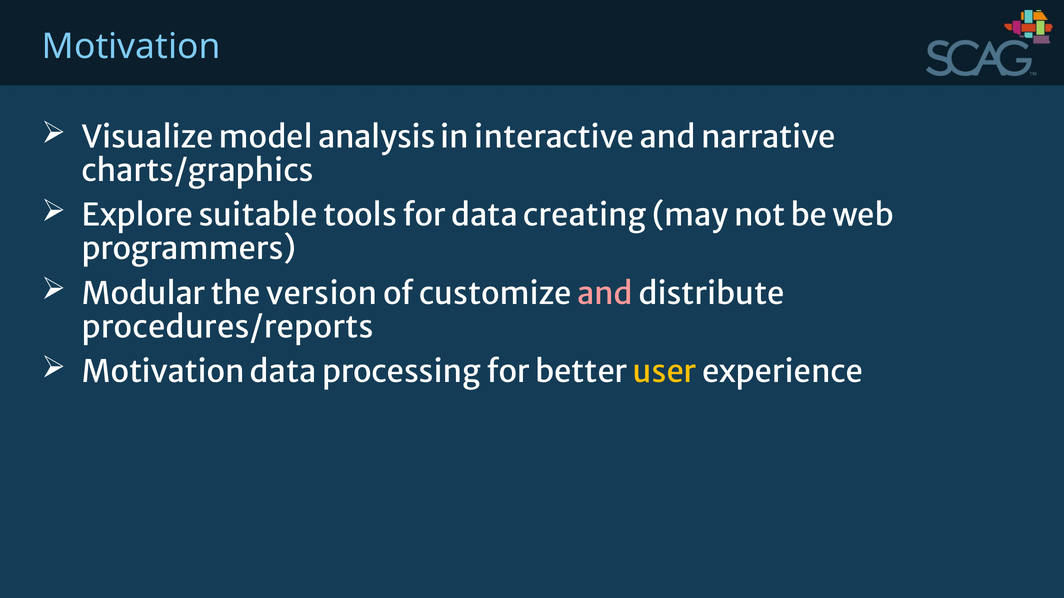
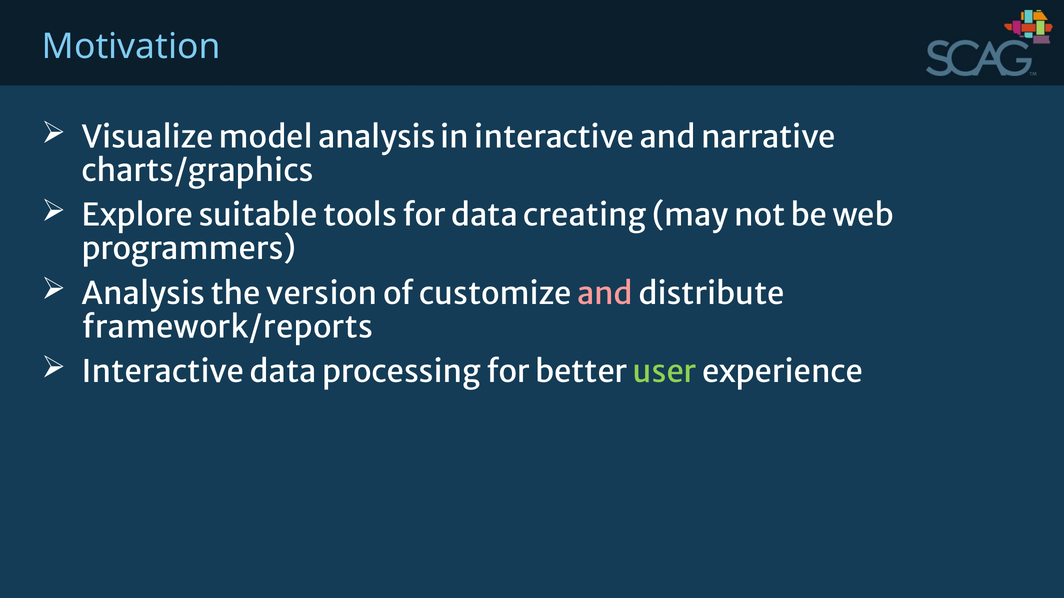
Modular: Modular -> Analysis (143, 294)
procedures/reports: procedures/reports -> framework/reports (228, 328)
Motivation: Motivation -> Interactive (163, 372)
user colour: yellow -> light green (665, 372)
